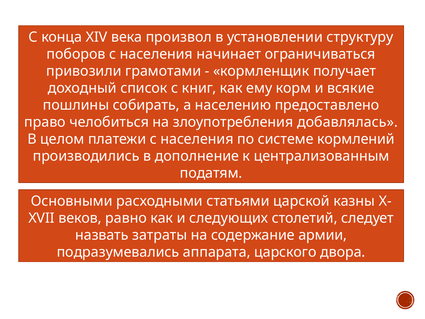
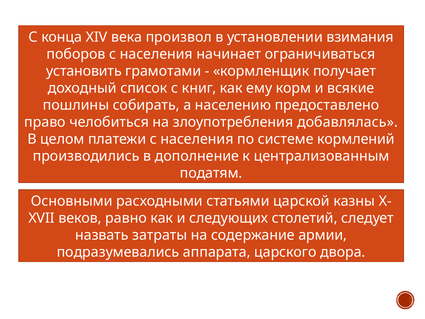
структуру: структуру -> взимания (360, 37)
привозили: привозили -> установить (84, 71)
